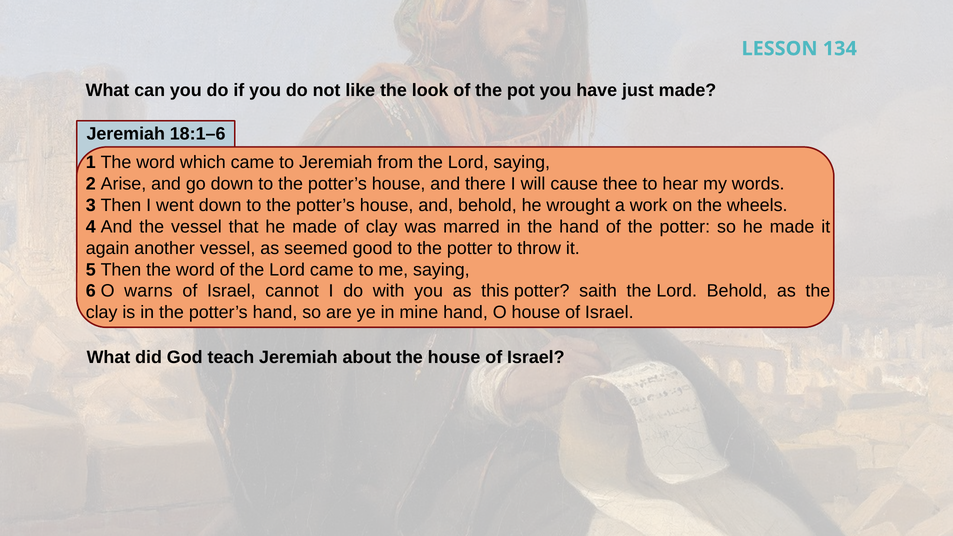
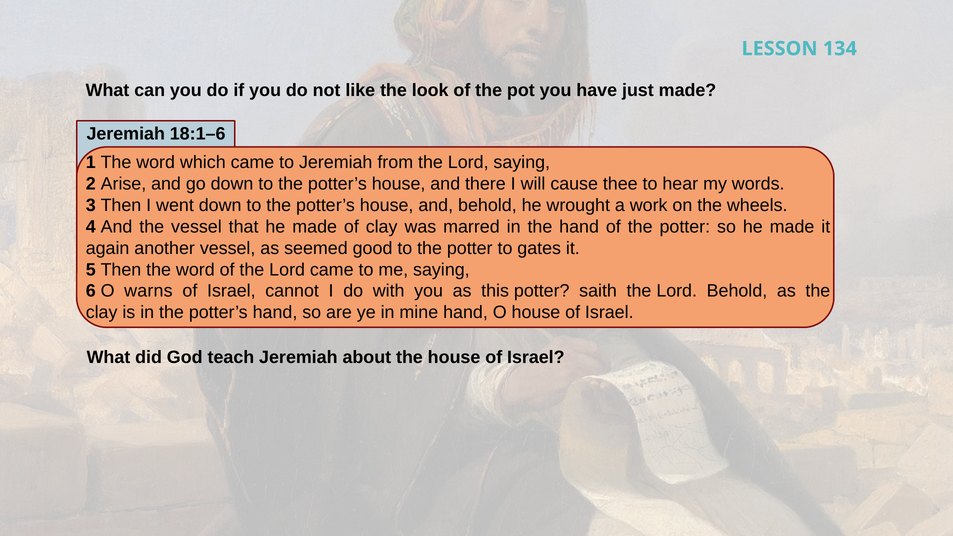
throw: throw -> gates (539, 248)
